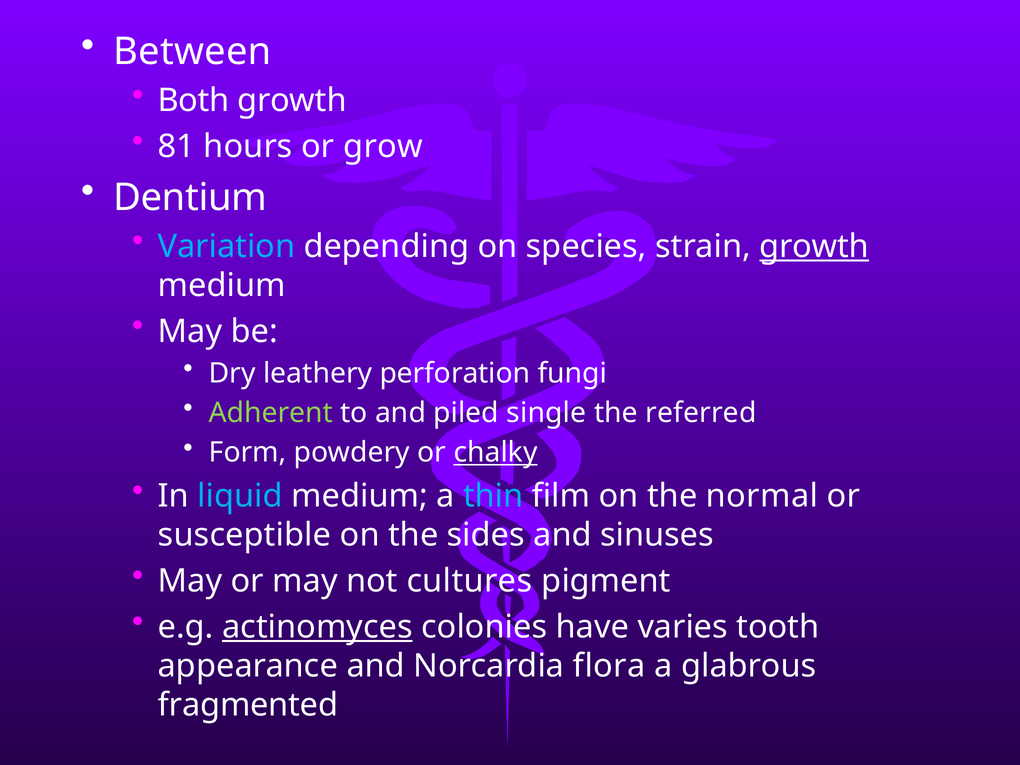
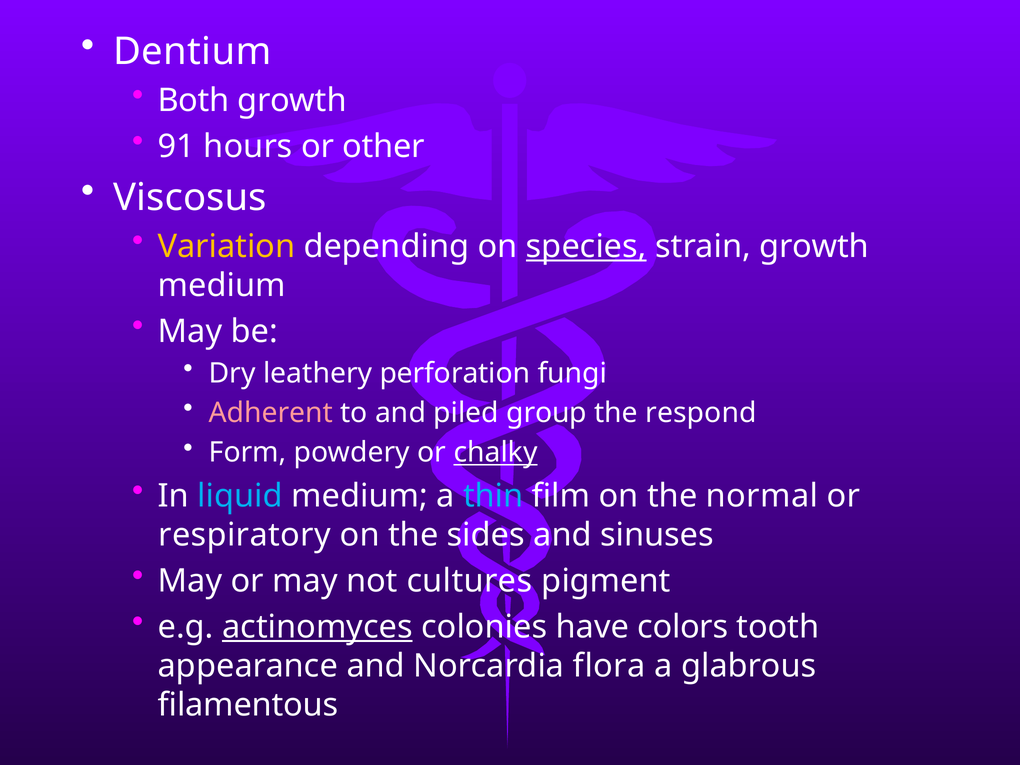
Between: Between -> Dentium (192, 52)
81: 81 -> 91 (176, 147)
grow: grow -> other (383, 147)
Dentium: Dentium -> Viscosus (190, 197)
Variation colour: light blue -> yellow (226, 246)
species underline: none -> present (586, 246)
growth underline: present -> none (814, 246)
Adherent colour: light green -> pink (271, 413)
single: single -> group (547, 413)
referred: referred -> respond (701, 413)
susceptible: susceptible -> respiratory (244, 535)
varies: varies -> colors (683, 627)
fragmented: fragmented -> filamentous (248, 705)
